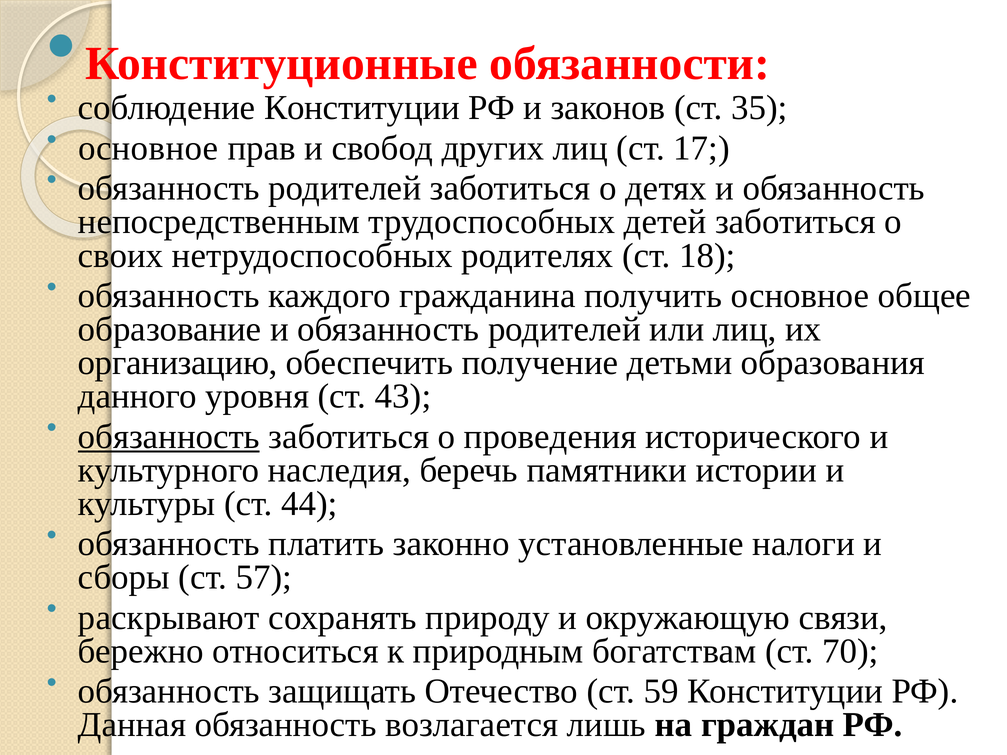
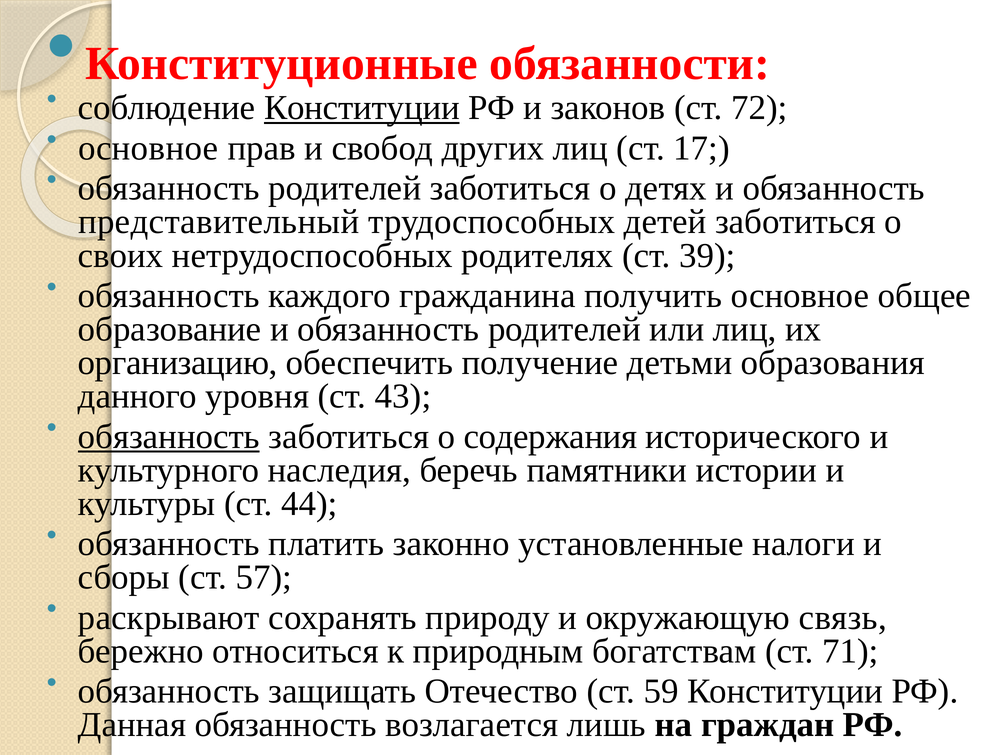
Конституции underline: none -> present (362, 108)
35: 35 -> 72 (759, 108)
непосредственным: непосредственным -> представительный (219, 222)
18: 18 -> 39 (707, 256)
проведения: проведения -> содержания (550, 437)
связи: связи -> связь (843, 618)
70: 70 -> 71 (850, 651)
